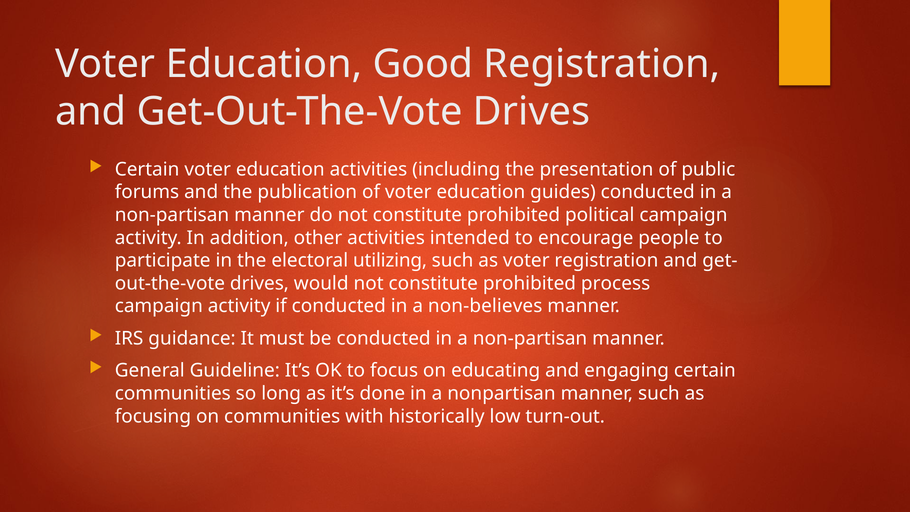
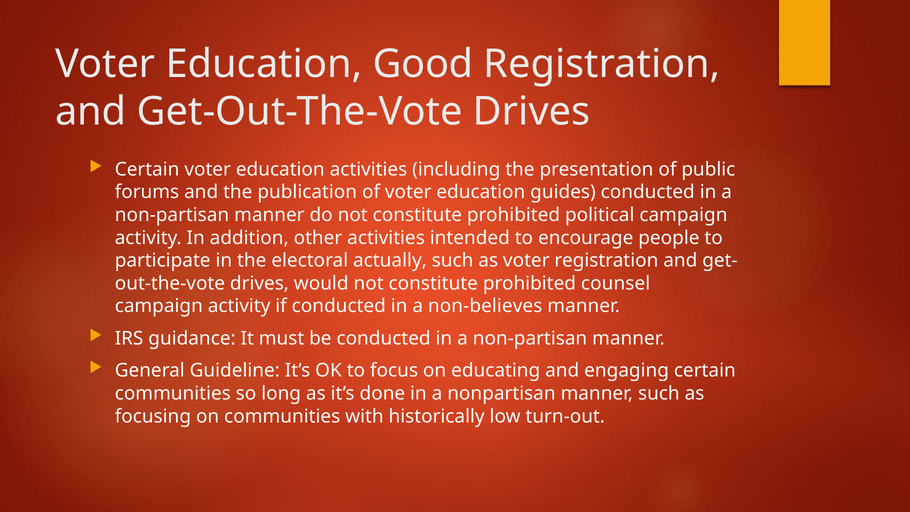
utilizing: utilizing -> actually (390, 261)
process: process -> counsel (616, 283)
